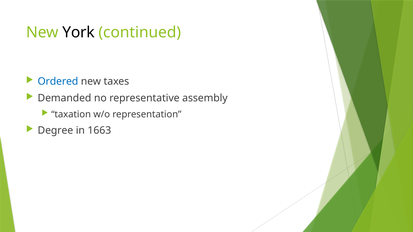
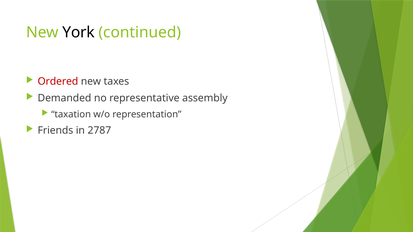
Ordered colour: blue -> red (58, 82)
Degree: Degree -> Friends (55, 131)
1663: 1663 -> 2787 (99, 131)
